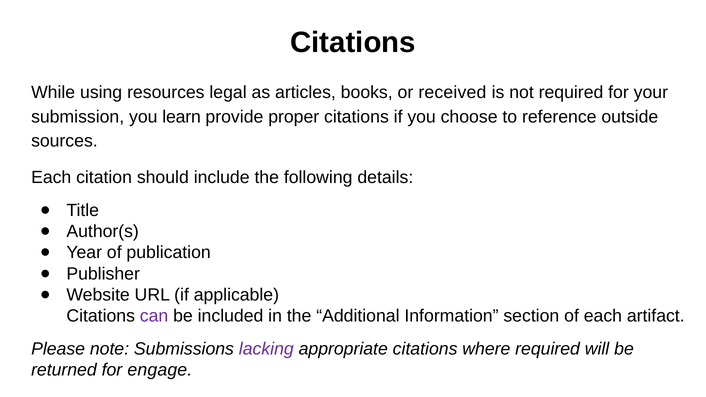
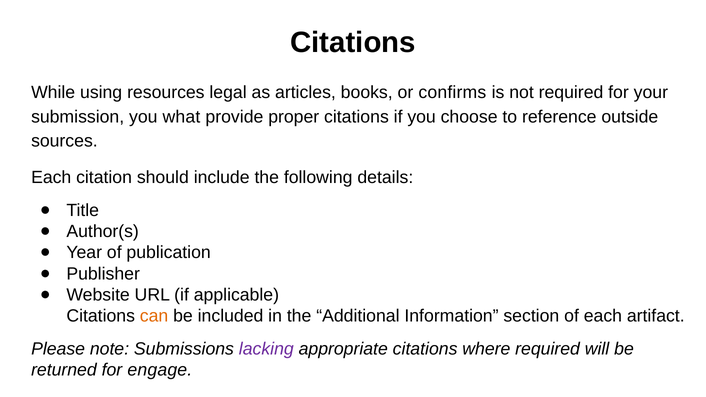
received: received -> confirms (452, 93)
learn: learn -> what (181, 117)
can colour: purple -> orange (154, 316)
